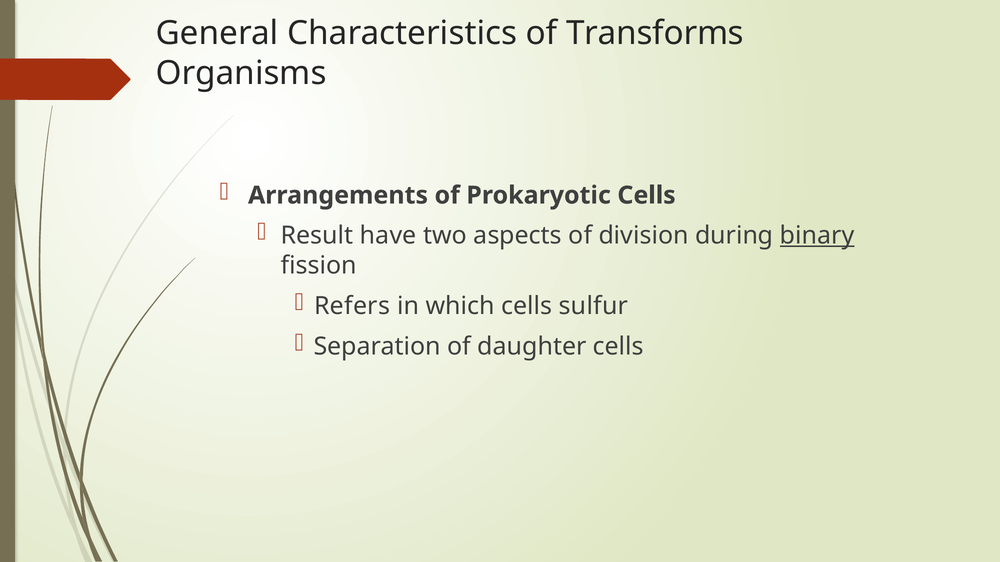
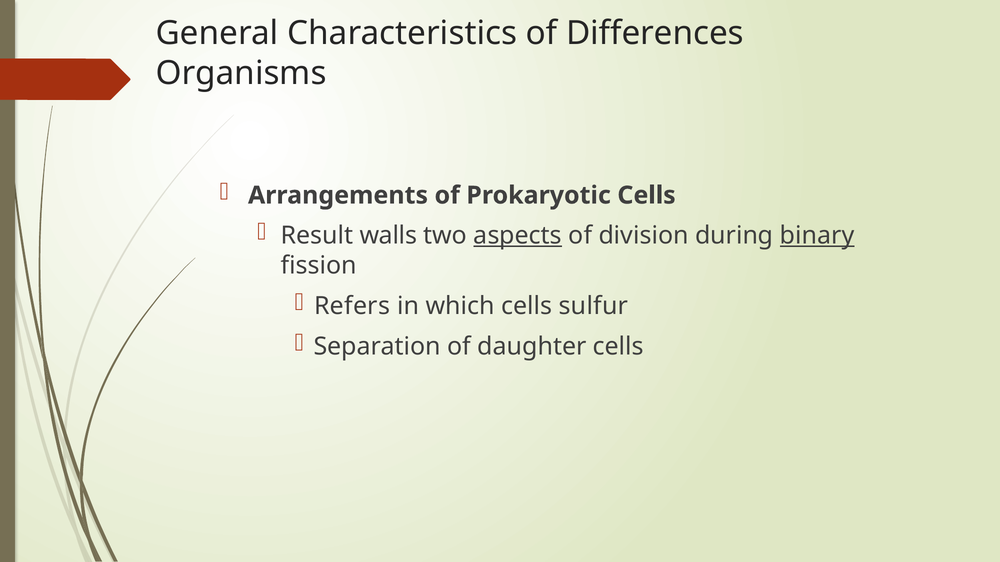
Transforms: Transforms -> Differences (655, 33)
have: have -> walls (388, 236)
aspects underline: none -> present (518, 236)
